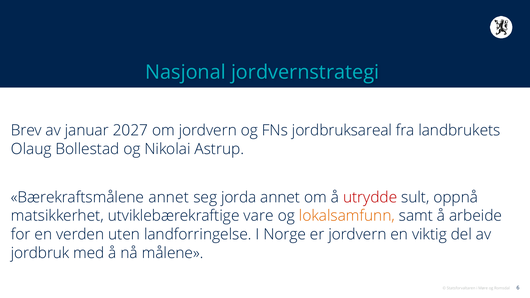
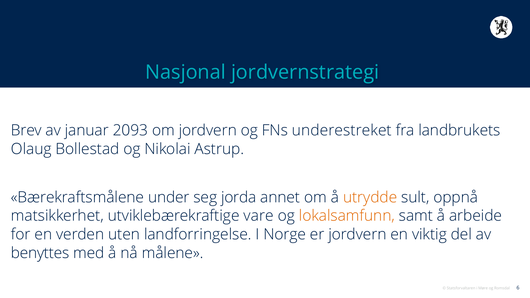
2027: 2027 -> 2093 (130, 131)
jordbruksareal: jordbruksareal -> underestreket (342, 131)
Bærekraftsmålene annet: annet -> under (169, 197)
utrydde colour: red -> orange (370, 197)
jordbruk: jordbruk -> benyttes (40, 253)
